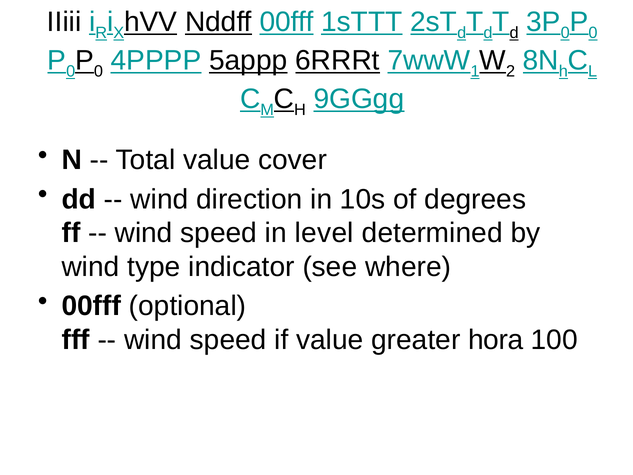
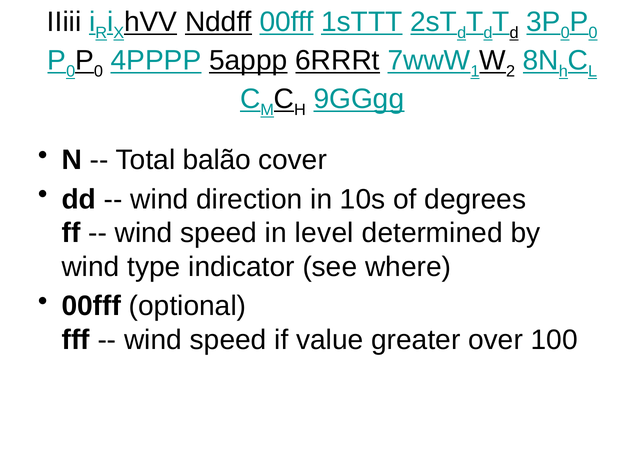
Total value: value -> balão (217, 160)
hora: hora -> over (496, 340)
